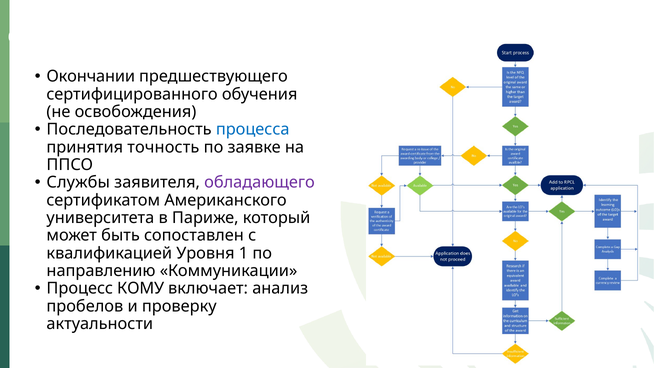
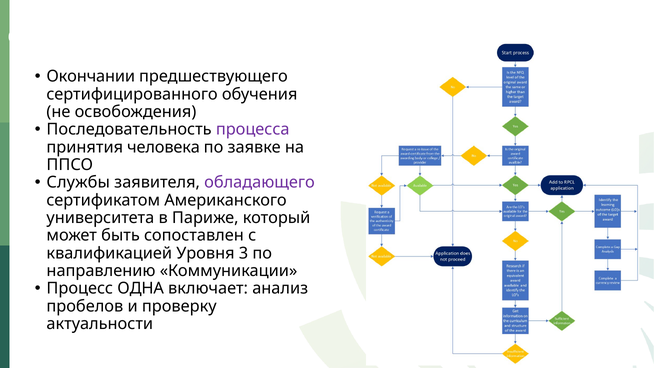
процесса colour: blue -> purple (253, 129)
точность: точность -> человека (163, 147)
1: 1 -> 3 (244, 253)
КОМУ: КОМУ -> ОДНА (141, 288)
